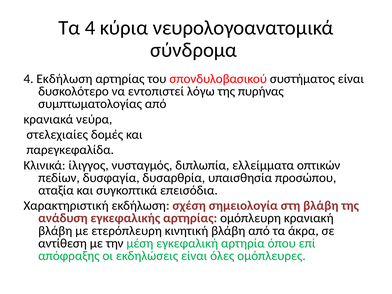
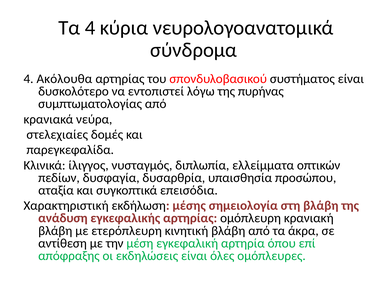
4 Εκδήλωση: Εκδήλωση -> Ακόλουθα (64, 79)
σχέση: σχέση -> μέσης (189, 206)
